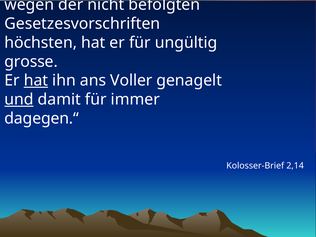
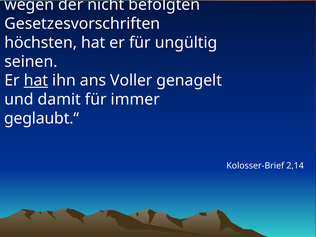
grosse: grosse -> seinen (31, 62)
und underline: present -> none (19, 99)
dagegen.“: dagegen.“ -> geglaubt.“ (42, 118)
